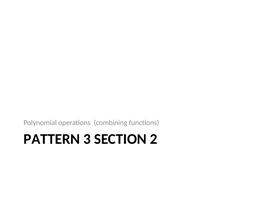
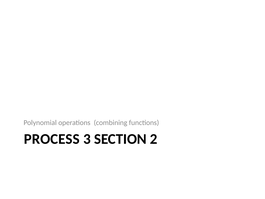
PATTERN: PATTERN -> PROCESS (52, 139)
